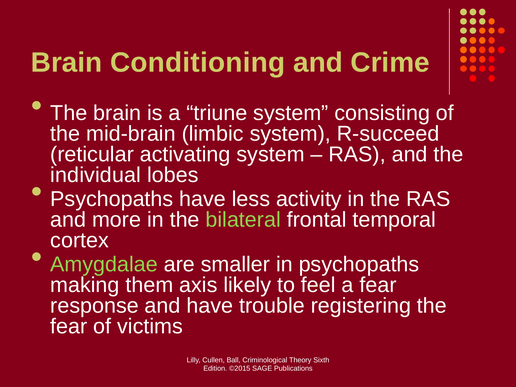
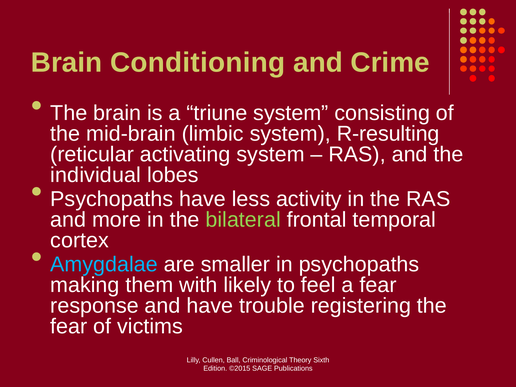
R-succeed: R-succeed -> R-resulting (388, 134)
Amygdalae colour: light green -> light blue (104, 264)
axis: axis -> with (198, 285)
